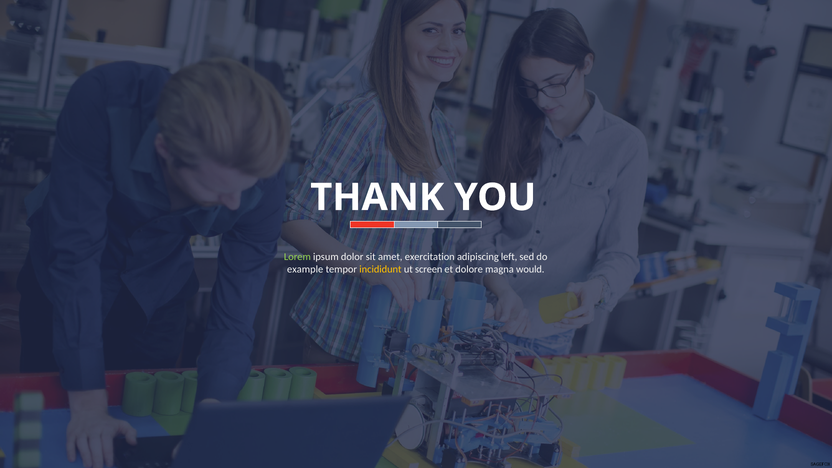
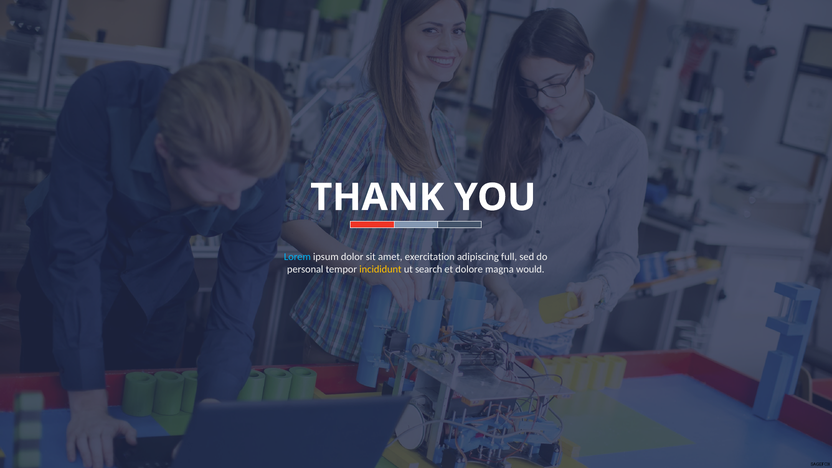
Lorem colour: light green -> light blue (297, 257)
left: left -> full (509, 257)
example: example -> personal (305, 269)
screen: screen -> search (429, 269)
